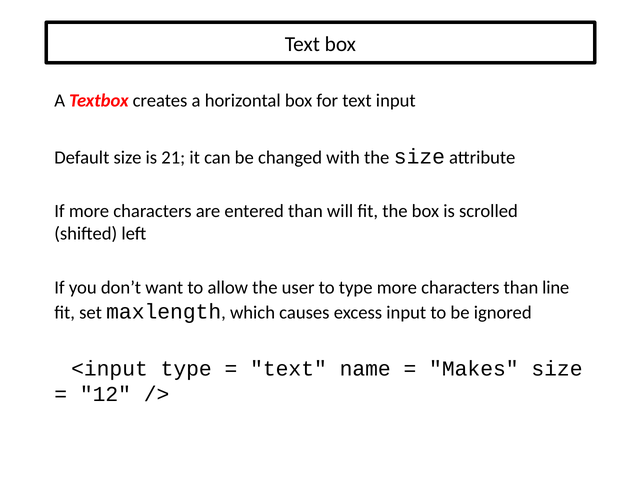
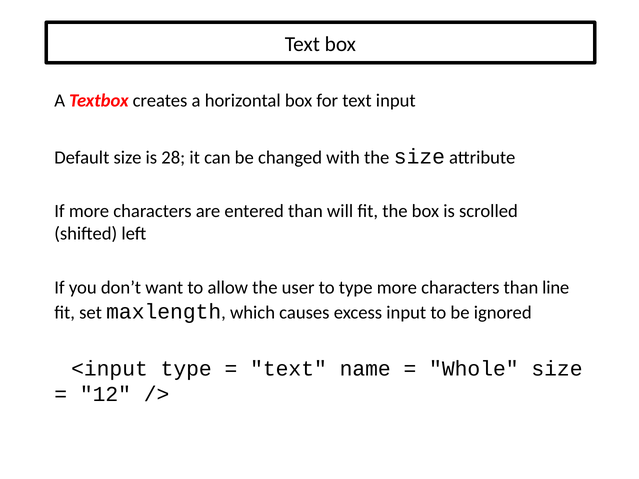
21: 21 -> 28 (173, 158)
Makes: Makes -> Whole (474, 369)
